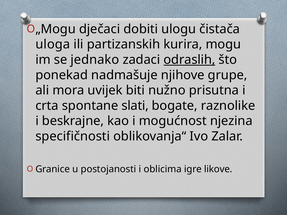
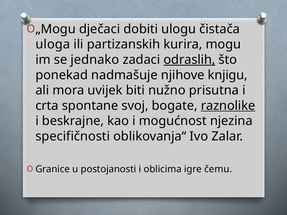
grupe: grupe -> knjigu (228, 75)
slati: slati -> svoj (135, 106)
raznolike underline: none -> present (228, 106)
likove: likove -> čemu (218, 169)
